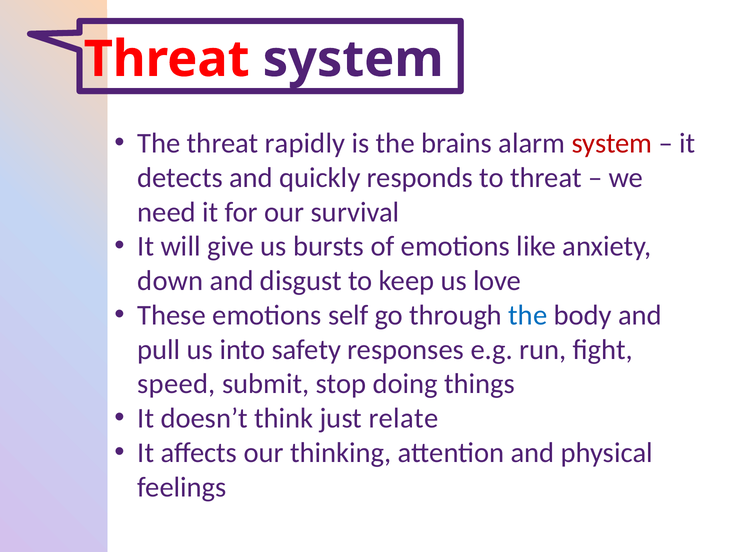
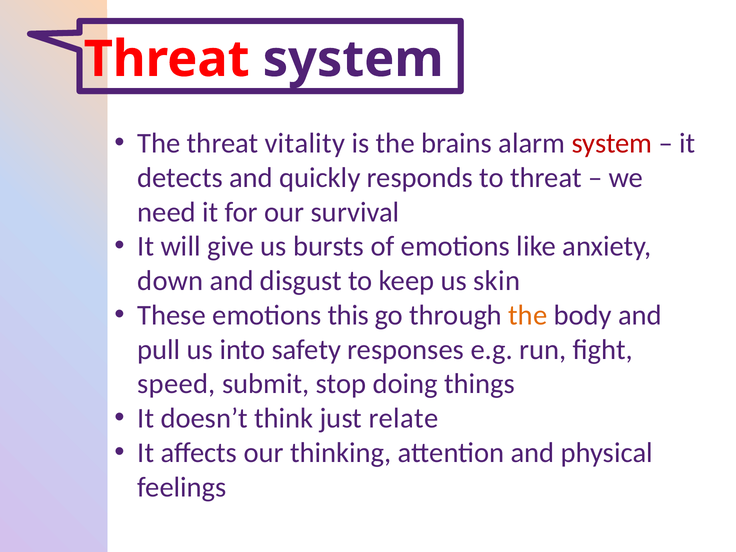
rapidly: rapidly -> vitality (305, 143)
love: love -> skin (497, 281)
self: self -> this (348, 315)
the colour: blue -> orange (528, 315)
